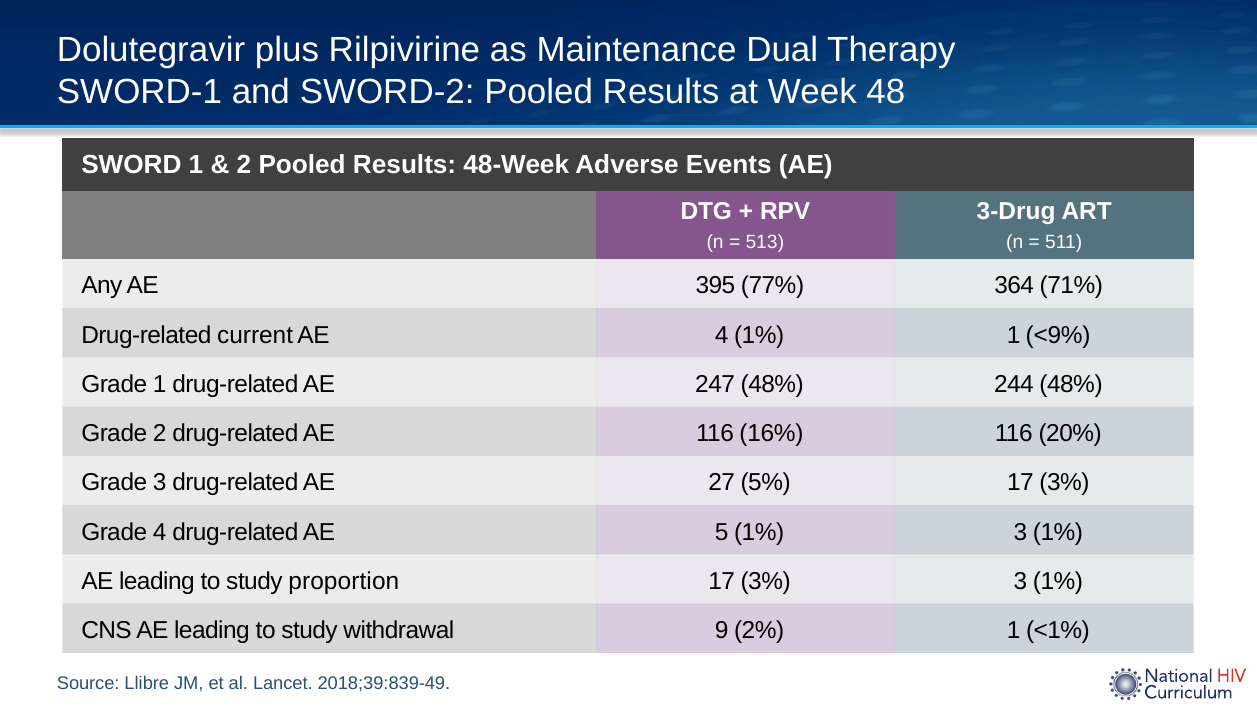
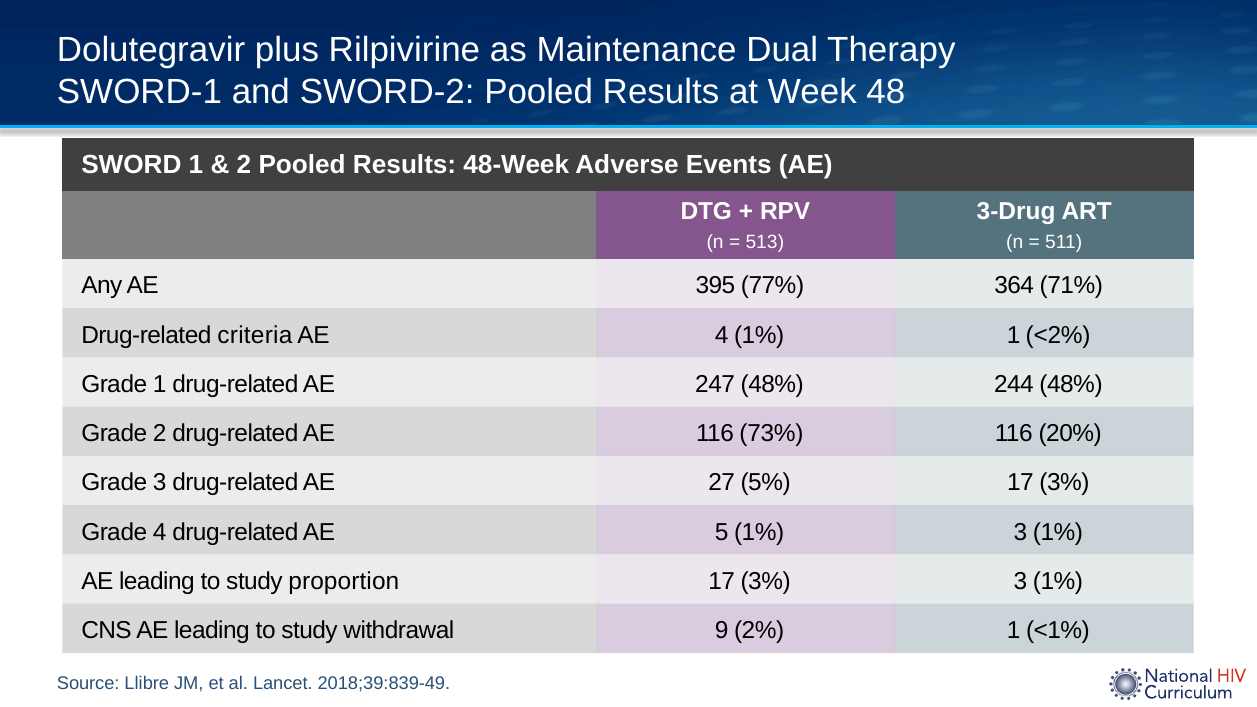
current: current -> criteria (255, 335)
<9%: <9% -> <2% (1058, 335)
16%: 16% -> 73% (771, 434)
